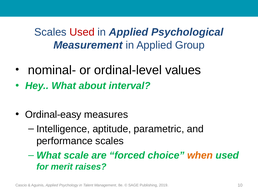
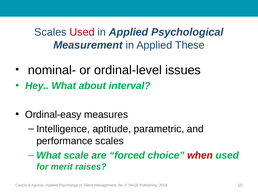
Group: Group -> These (190, 45)
values: values -> issues (183, 70)
when colour: orange -> red (200, 155)
